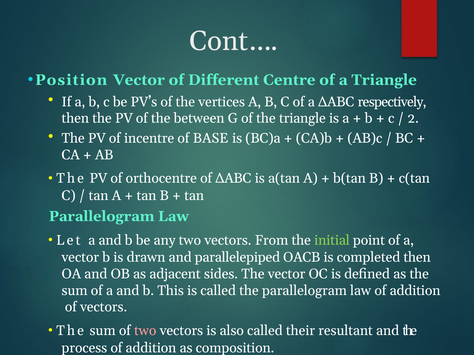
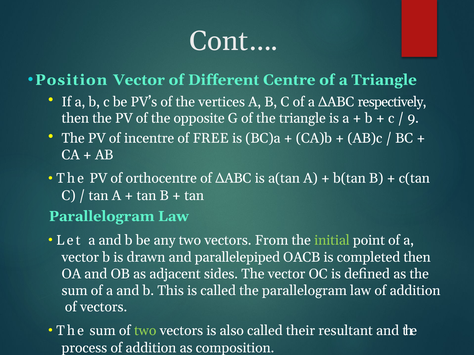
between: between -> opposite (199, 119)
2: 2 -> 9 (413, 119)
BASE: BASE -> FREE (211, 139)
two colour: pink -> light green (145, 331)
